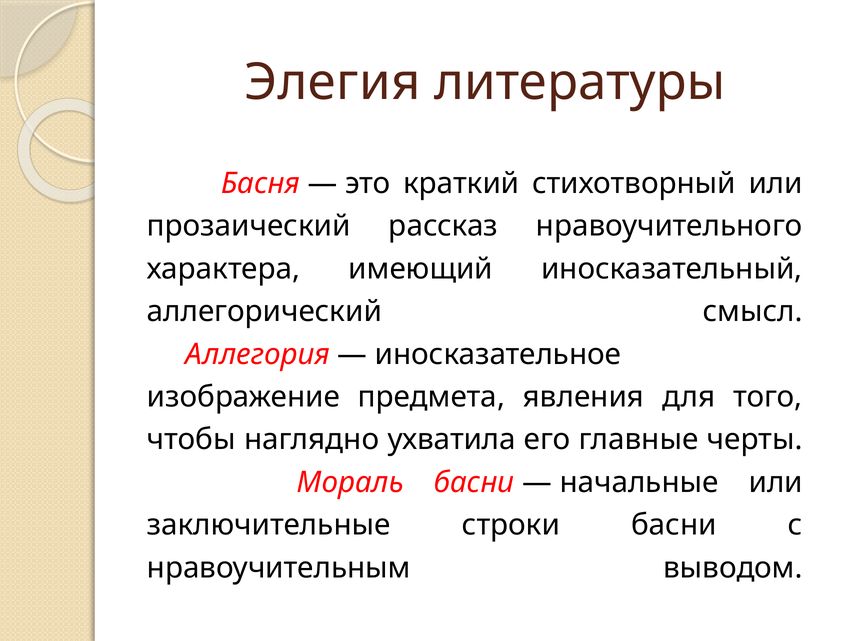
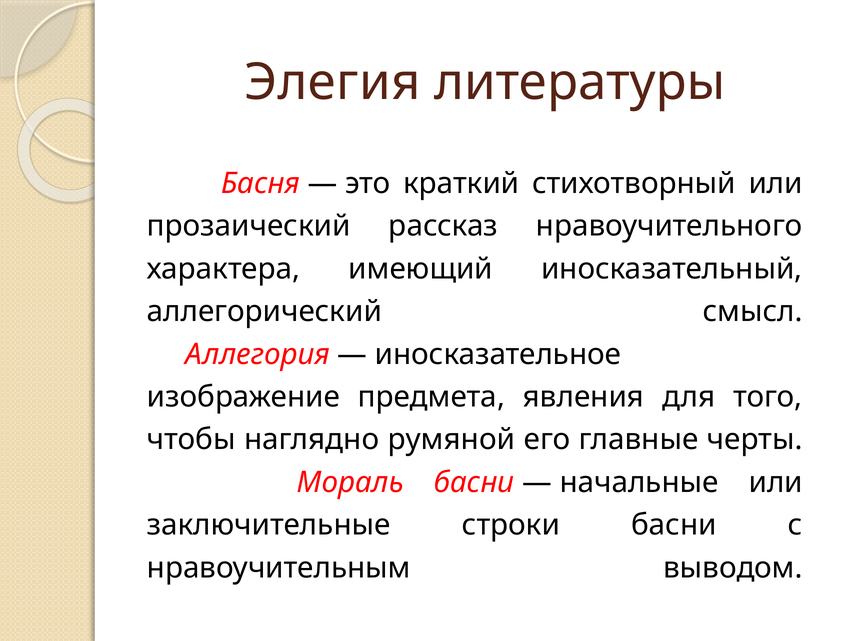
ухватила: ухватила -> румяной (451, 440)
